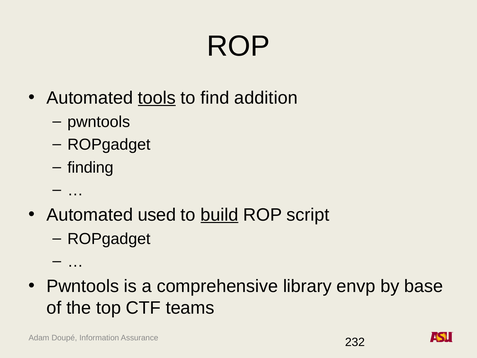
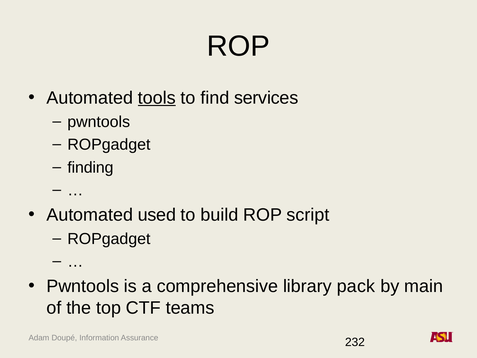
addition: addition -> services (266, 98)
build underline: present -> none (219, 215)
envp: envp -> pack (356, 286)
base: base -> main (424, 286)
